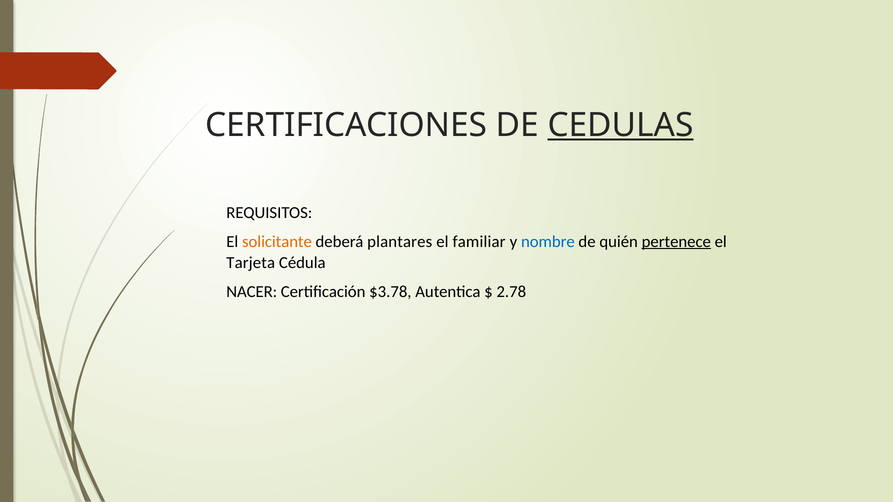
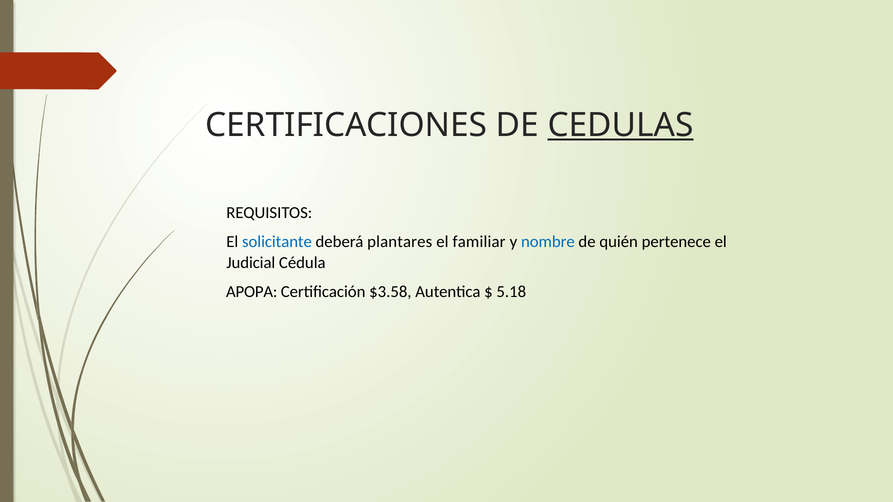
solicitante colour: orange -> blue (277, 242)
pertenece underline: present -> none (676, 242)
Tarjeta: Tarjeta -> Judicial (251, 263)
NACER: NACER -> APOPA (252, 292)
$3.78: $3.78 -> $3.58 (390, 292)
2.78: 2.78 -> 5.18 (511, 292)
